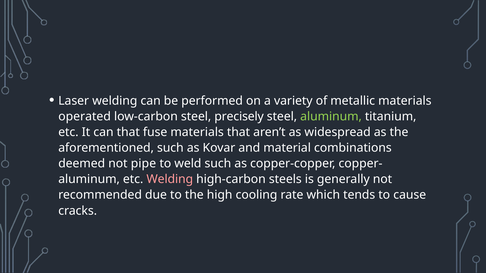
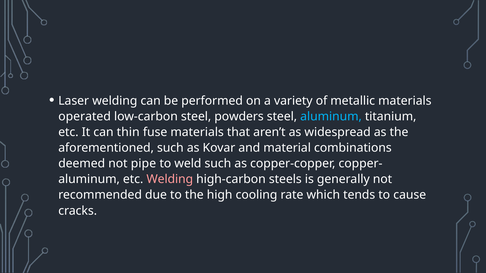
precisely: precisely -> powders (239, 117)
aluminum colour: light green -> light blue (331, 117)
can that: that -> thin (128, 132)
